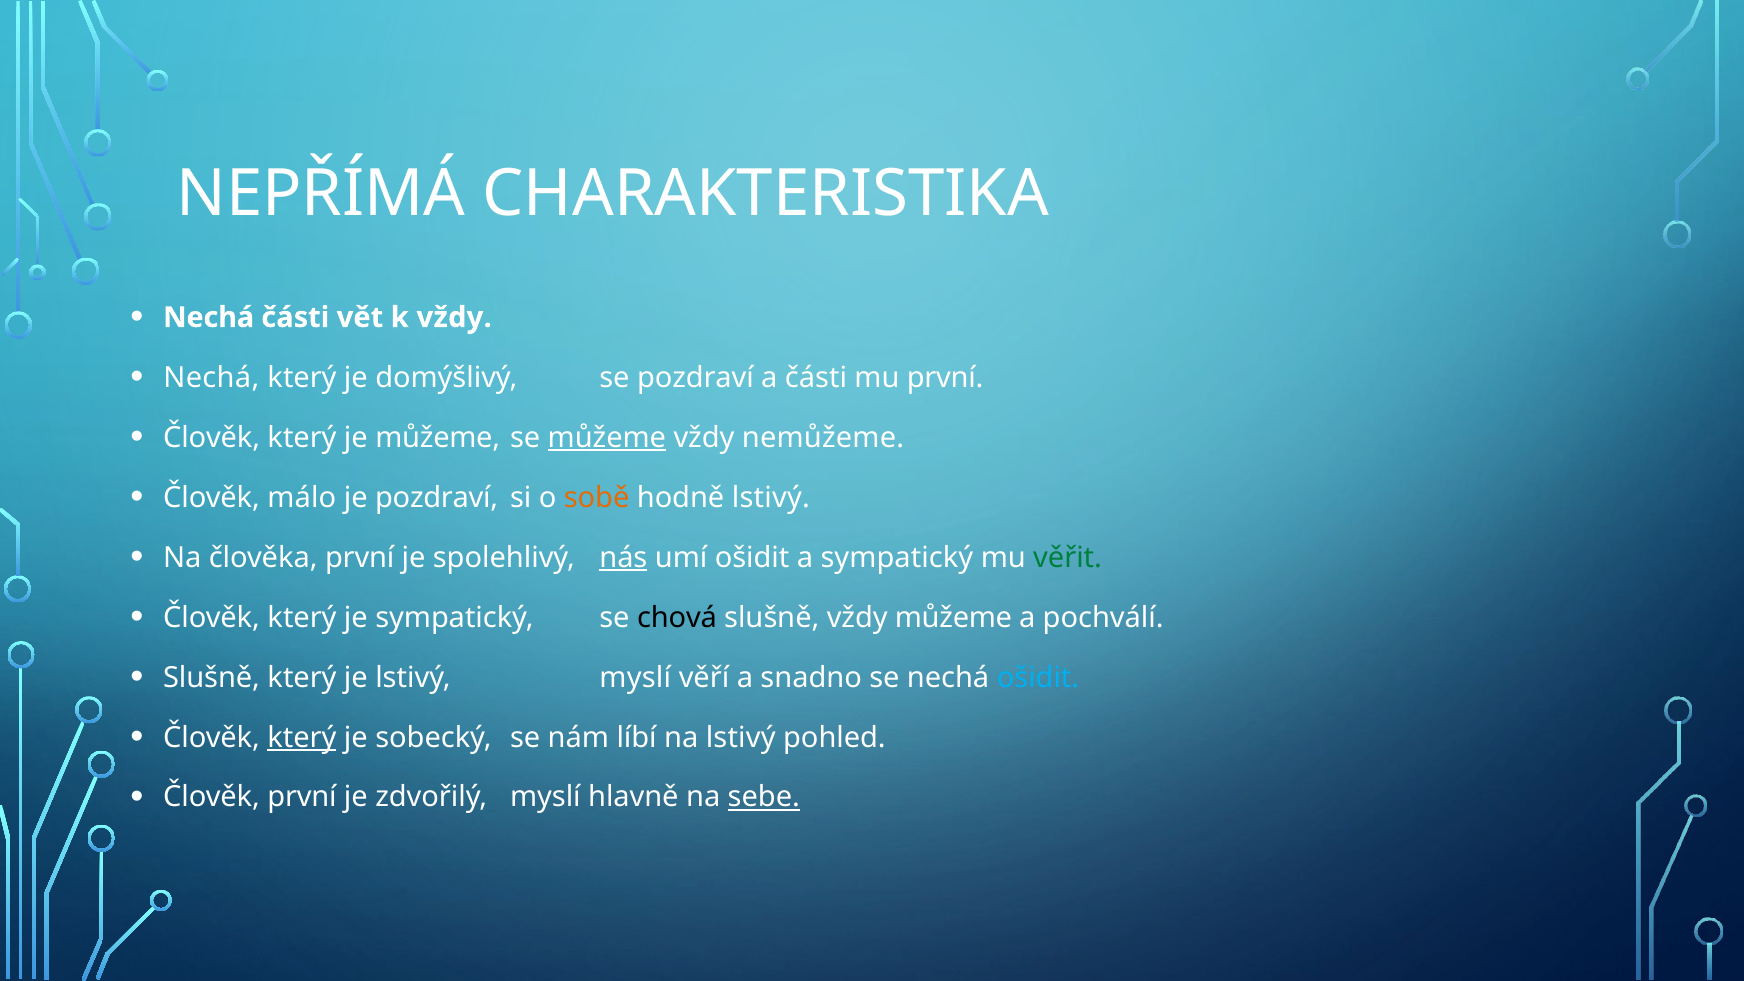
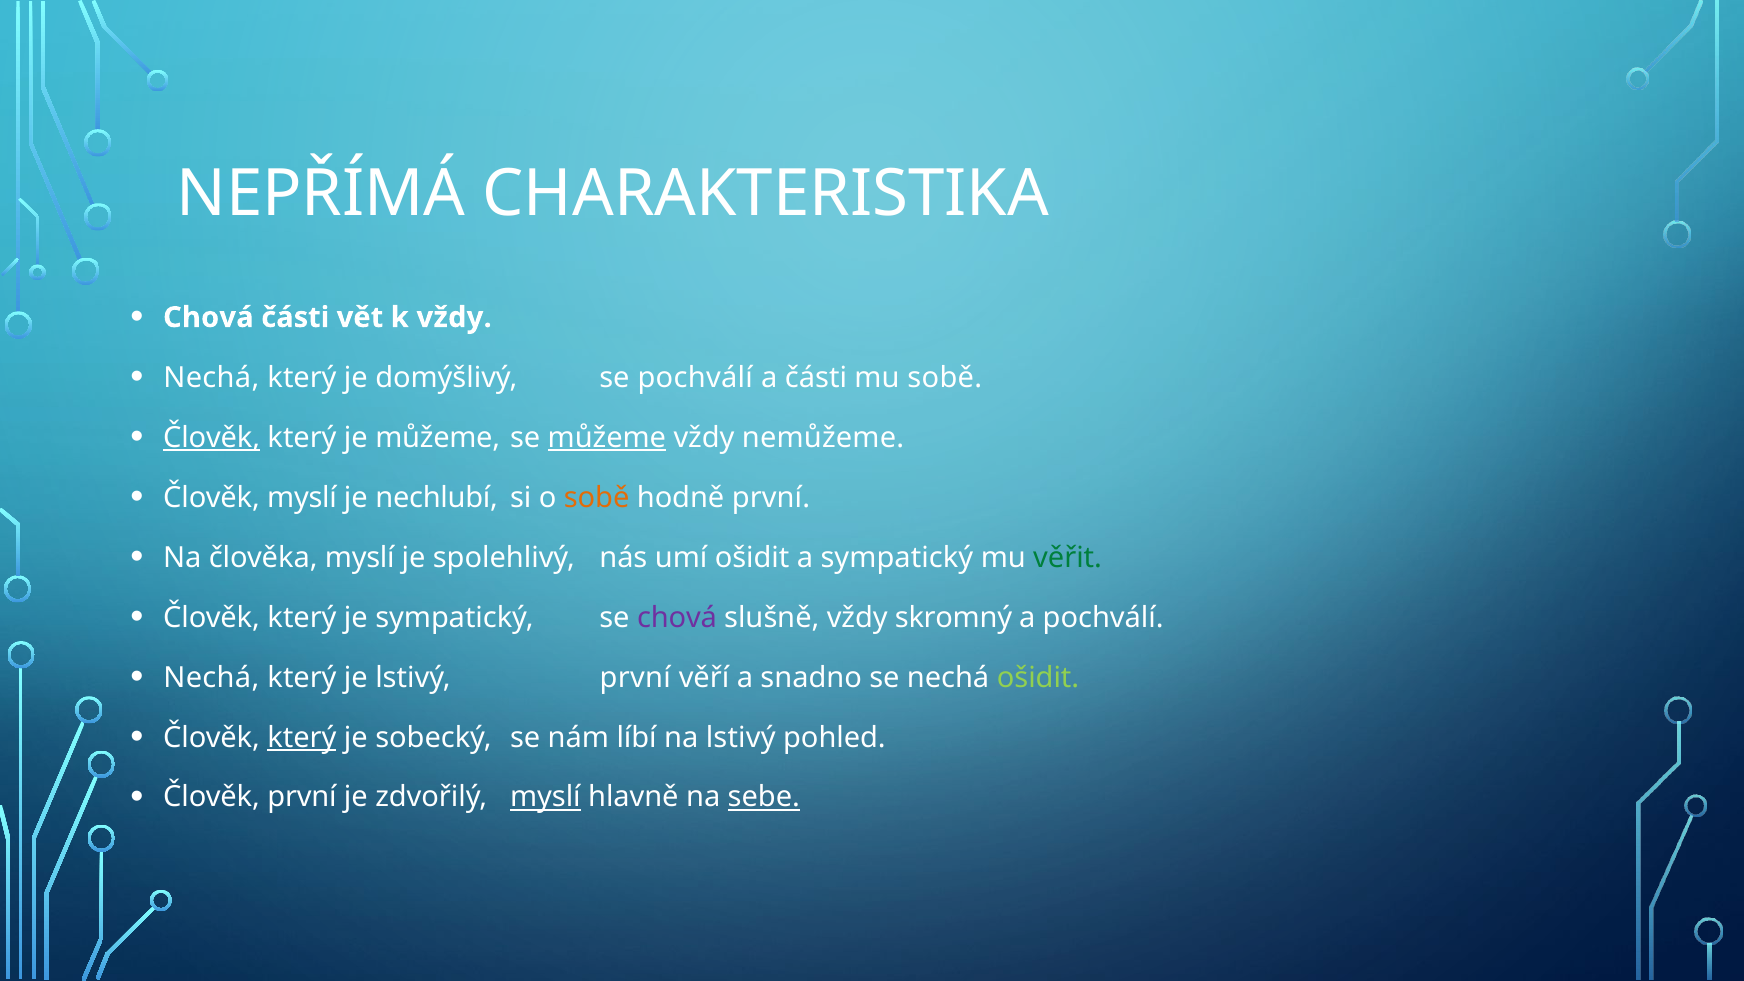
Nechá: Nechá -> Chová (208, 317)
se pozdraví: pozdraví -> pochválí (695, 377)
mu první: první -> sobě (945, 377)
Člověk underline: none -> present (212, 437)
Člověk málo: málo -> myslí (302, 497)
je pozdraví: pozdraví -> nechlubí (437, 497)
hodně lstivý: lstivý -> první (771, 497)
člověka první: první -> myslí (360, 557)
nás underline: present -> none (623, 557)
chová colour: black -> purple (677, 617)
vždy můžeme: můžeme -> skromný (953, 617)
Slušně: Slušně -> Nechá (211, 677)
lstivý myslí: myslí -> první (635, 677)
ošidit colour: light blue -> light green (1038, 677)
myslí underline: none -> present (545, 797)
